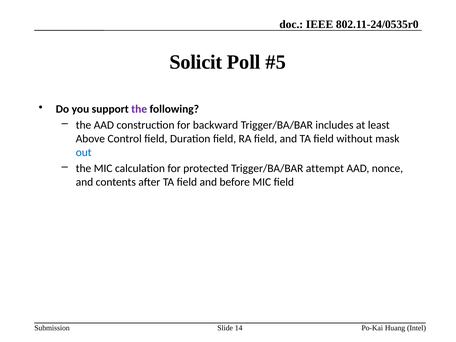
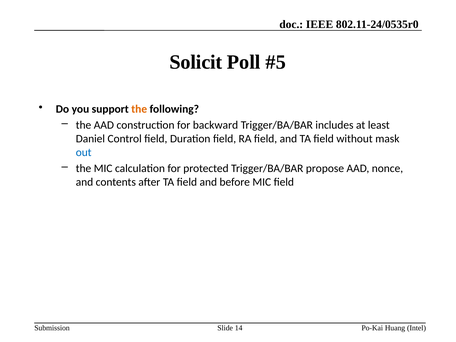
the colour: purple -> orange (139, 109)
Above: Above -> Daniel (90, 139)
attempt: attempt -> propose (325, 168)
